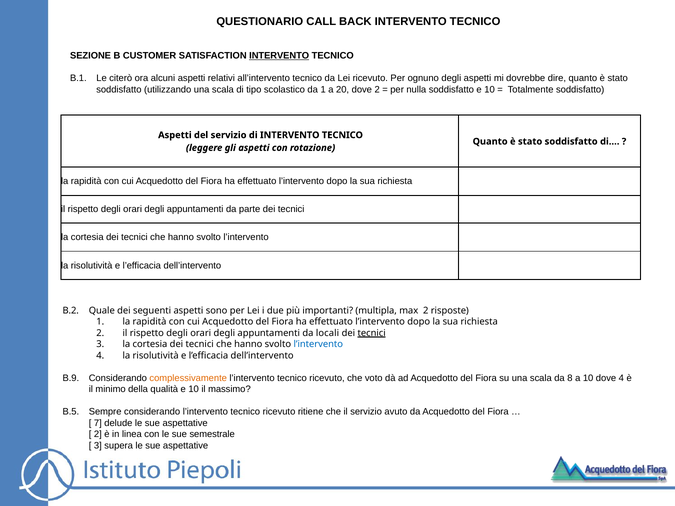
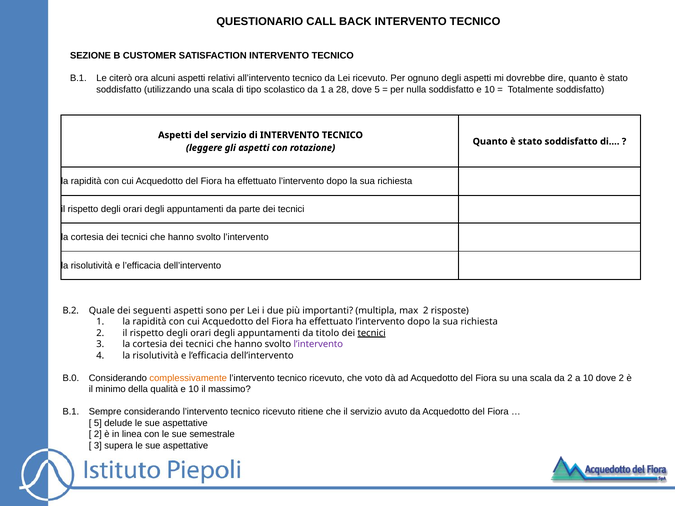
INTERVENTO underline: present -> none (279, 56)
20: 20 -> 28 (343, 90)
dove 2: 2 -> 5 (377, 90)
locali: locali -> titolo (328, 333)
l’intervento colour: blue -> purple (318, 344)
B.9: B.9 -> B.0 (71, 378)
da 8: 8 -> 2 (570, 378)
dove 4: 4 -> 2 (621, 378)
B.5: B.5 -> B.1 (71, 412)
7: 7 -> 5 (98, 423)
